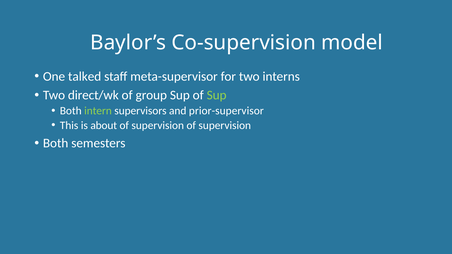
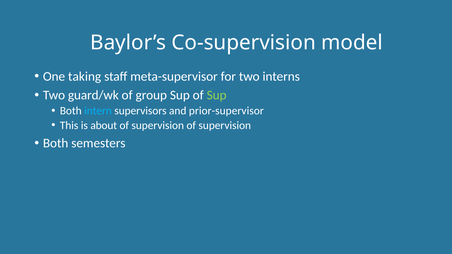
talked: talked -> taking (85, 76)
direct/wk: direct/wk -> guard/wk (93, 95)
intern colour: light green -> light blue (98, 111)
